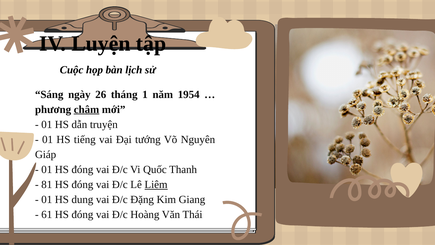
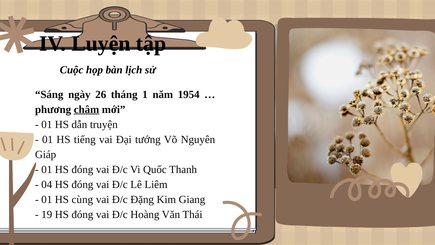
81: 81 -> 04 (47, 184)
Liêm underline: present -> none (156, 184)
dung: dung -> cùng (82, 199)
61: 61 -> 19 (47, 214)
